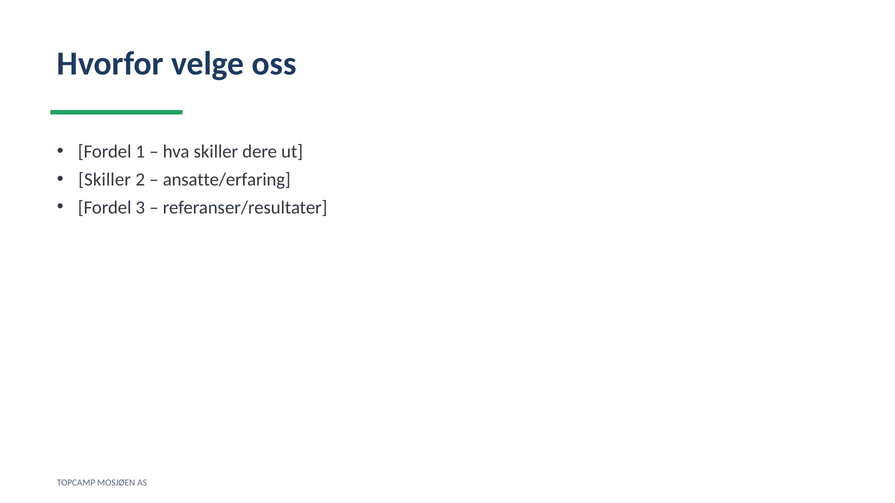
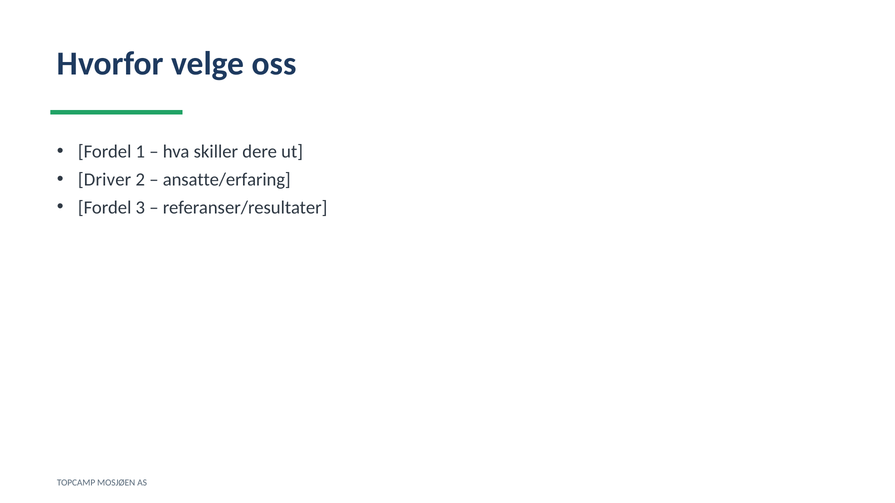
Skiller: Skiller -> Driver (105, 180)
